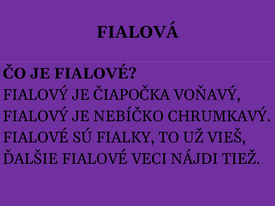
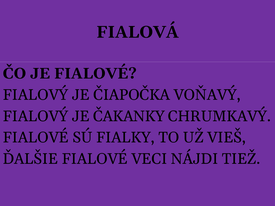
NEBÍČKO: NEBÍČKO -> ČAKANKY (129, 116)
